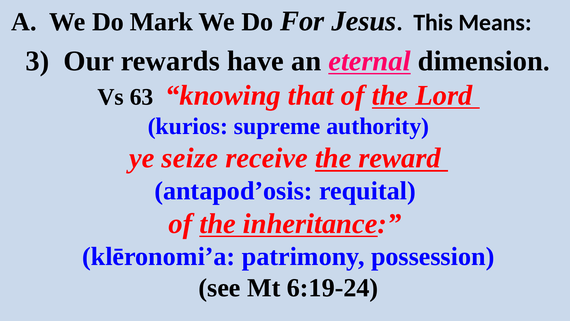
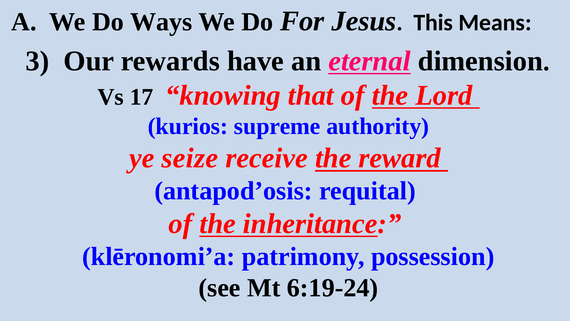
Mark: Mark -> Ways (161, 22)
63: 63 -> 17 (142, 97)
